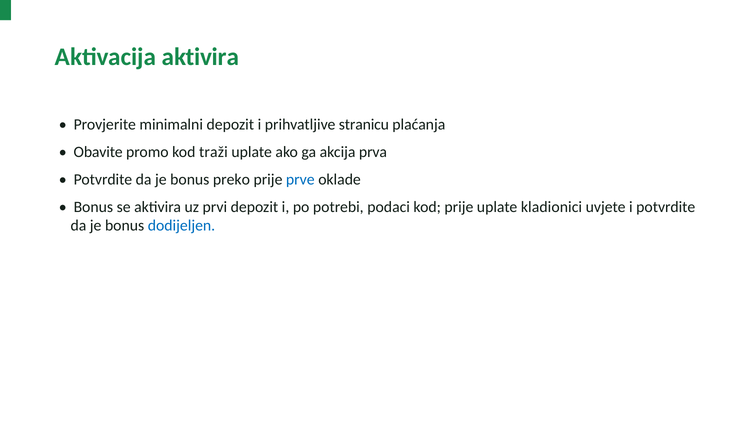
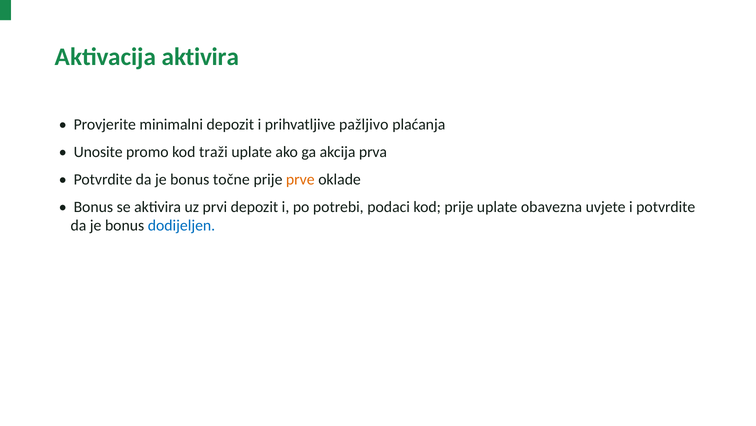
stranicu: stranicu -> pažljivo (364, 125)
Obavite: Obavite -> Unosite (98, 152)
preko: preko -> točne (231, 179)
prve colour: blue -> orange (300, 179)
kladionici: kladionici -> obavezna (552, 206)
